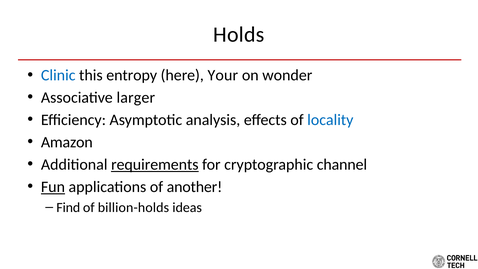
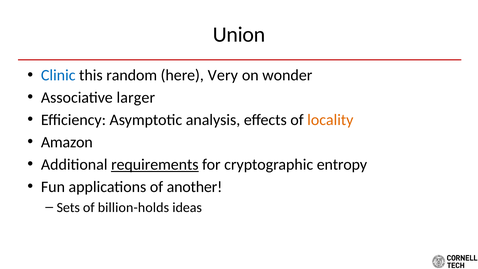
Holds: Holds -> Union (239, 35)
entropy: entropy -> random (132, 75)
Your: Your -> Very (223, 75)
locality colour: blue -> orange (330, 120)
channel: channel -> entropy (342, 164)
Fun underline: present -> none (53, 187)
Find: Find -> Sets (68, 207)
